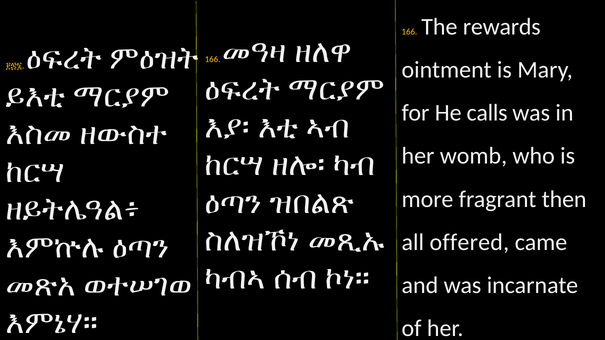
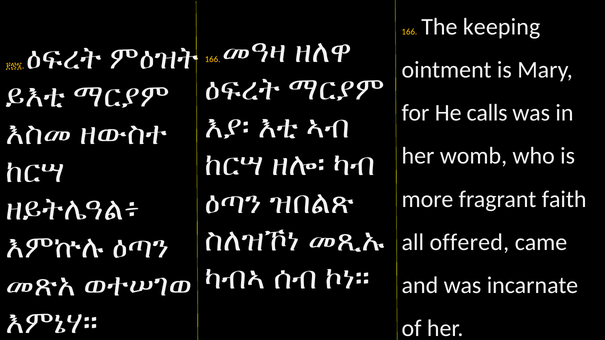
rewards: rewards -> keeping (502, 27)
then: then -> faith (564, 199)
